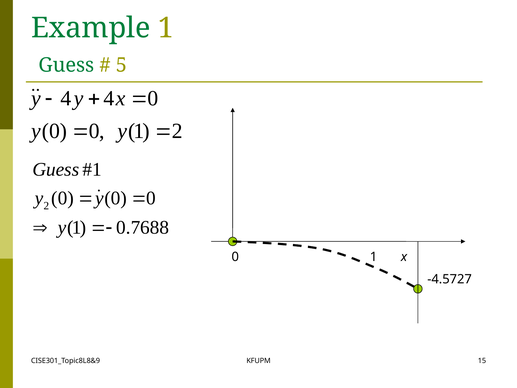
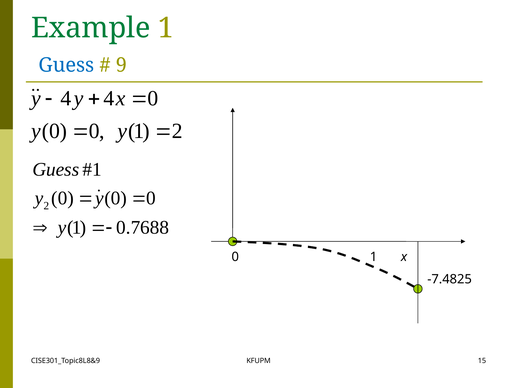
Guess colour: green -> blue (66, 65)
5: 5 -> 9 (122, 65)
-4.5727: -4.5727 -> -7.4825 (450, 279)
